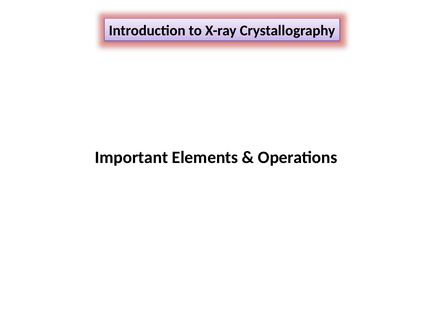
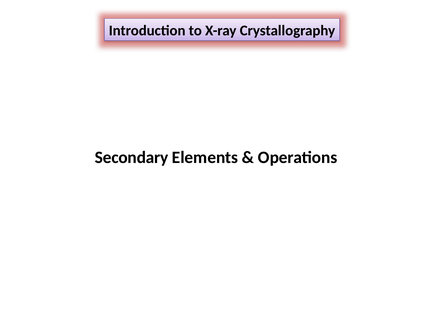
Important: Important -> Secondary (132, 157)
